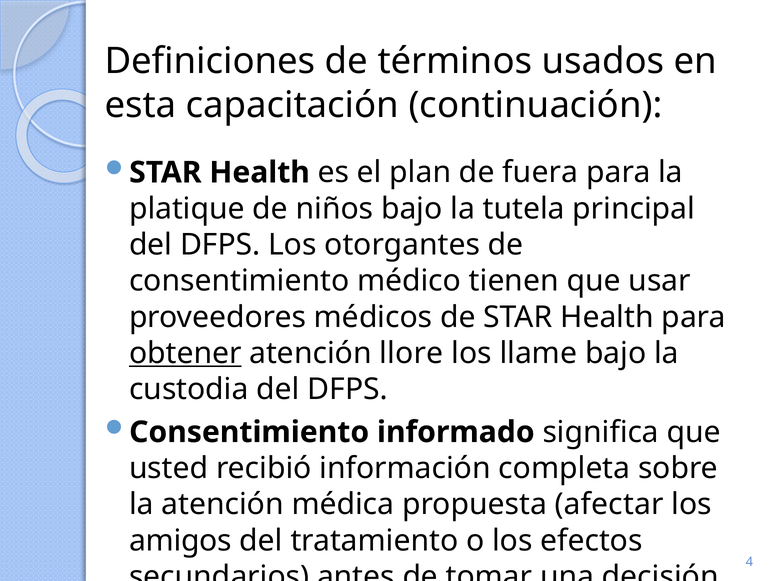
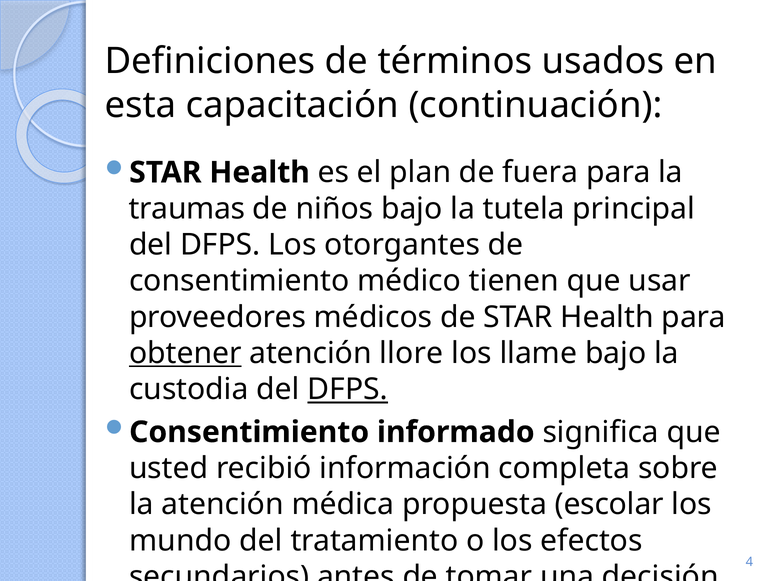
platique: platique -> traumas (187, 209)
DFPS underline: none -> present (348, 390)
afectar: afectar -> escolar (609, 505)
amigos: amigos -> mundo (180, 541)
